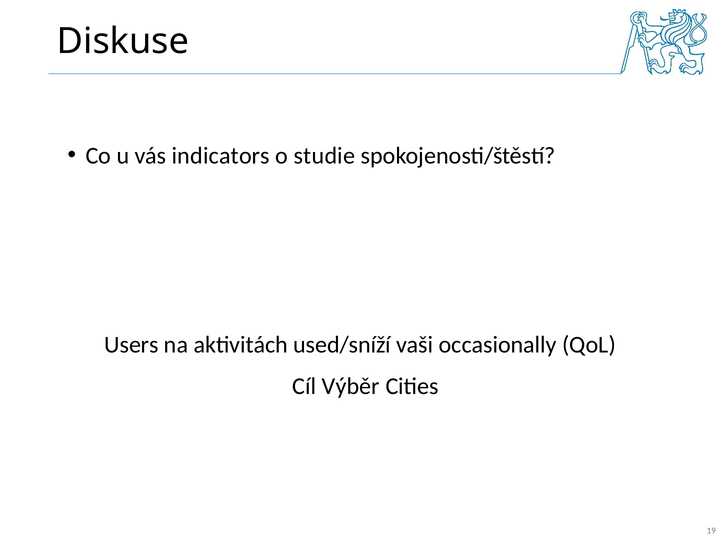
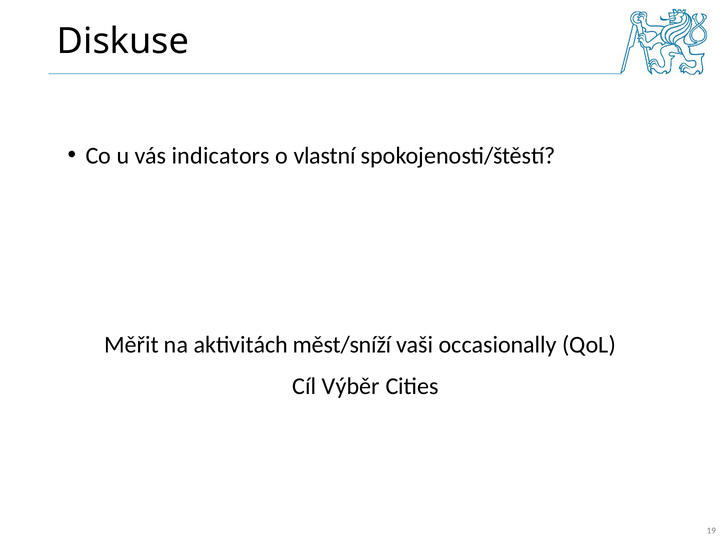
studie: studie -> vlastní (325, 156)
Users: Users -> Měřit (131, 345)
used/sníží: used/sníží -> měst/sníží (342, 345)
